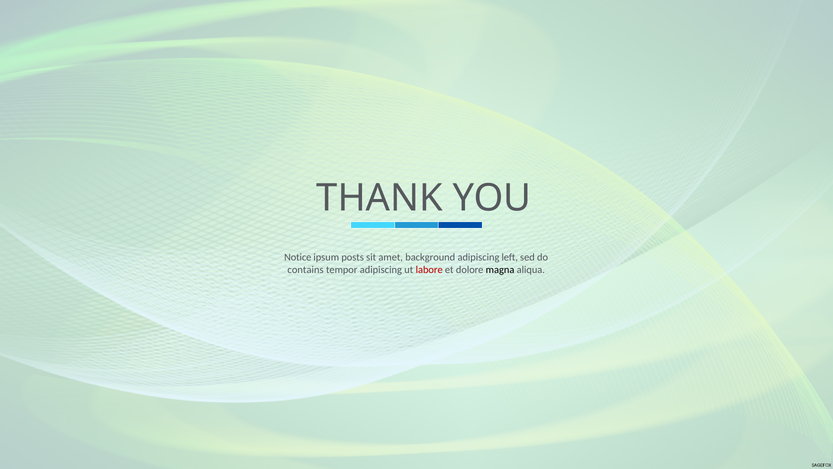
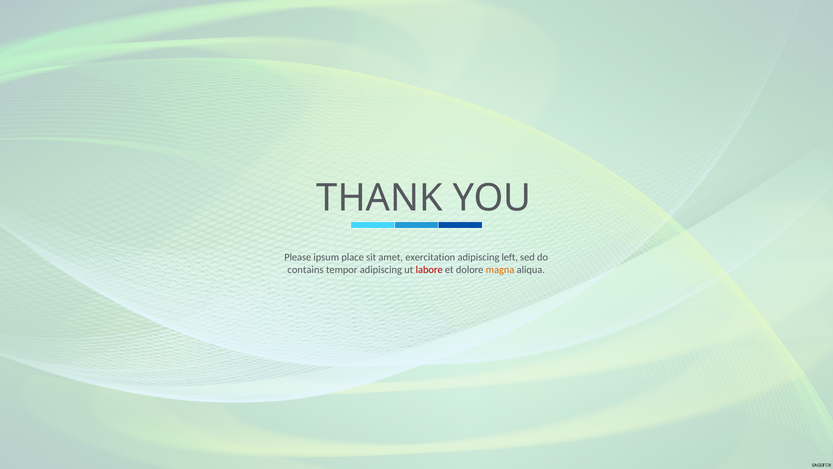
Notice: Notice -> Please (298, 257)
posts: posts -> place (353, 257)
background: background -> exercitation (430, 257)
magna colour: black -> orange (500, 270)
